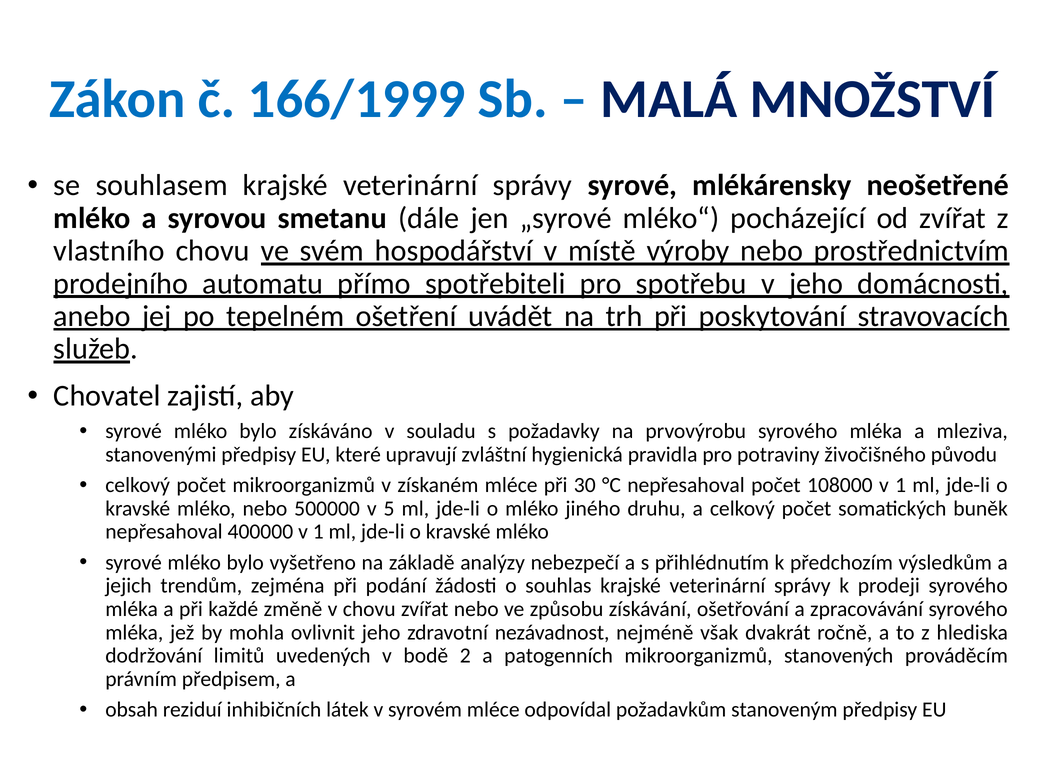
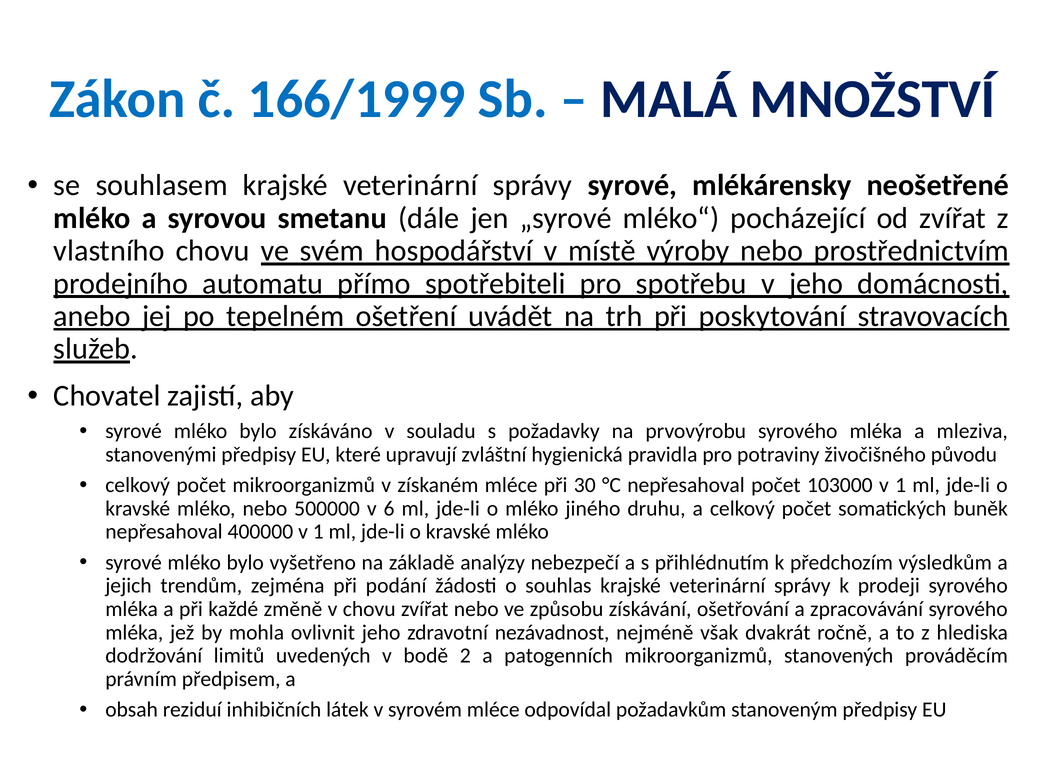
108000: 108000 -> 103000 (840, 485)
5: 5 -> 6 (389, 508)
